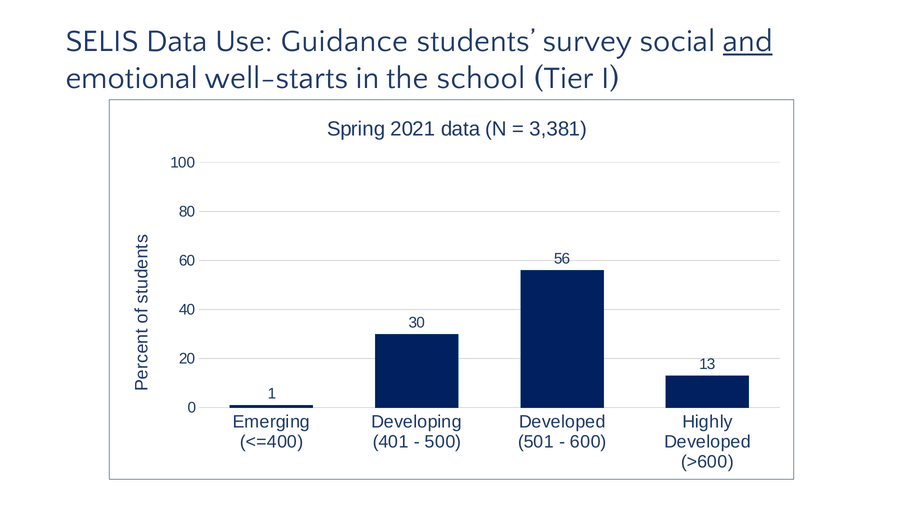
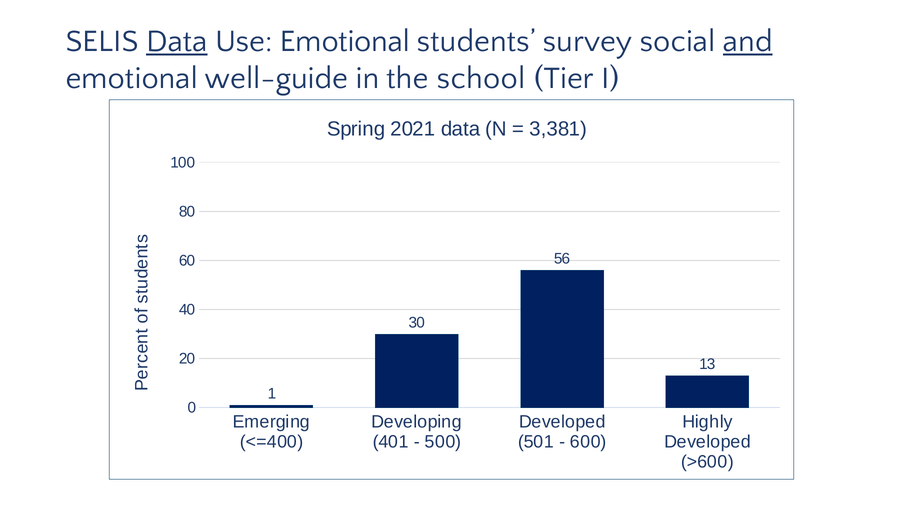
Data underline: none -> present (177, 41)
Use Guidance: Guidance -> Emotional (345, 41)
well-starts: well-starts -> well-guide (277, 78)
